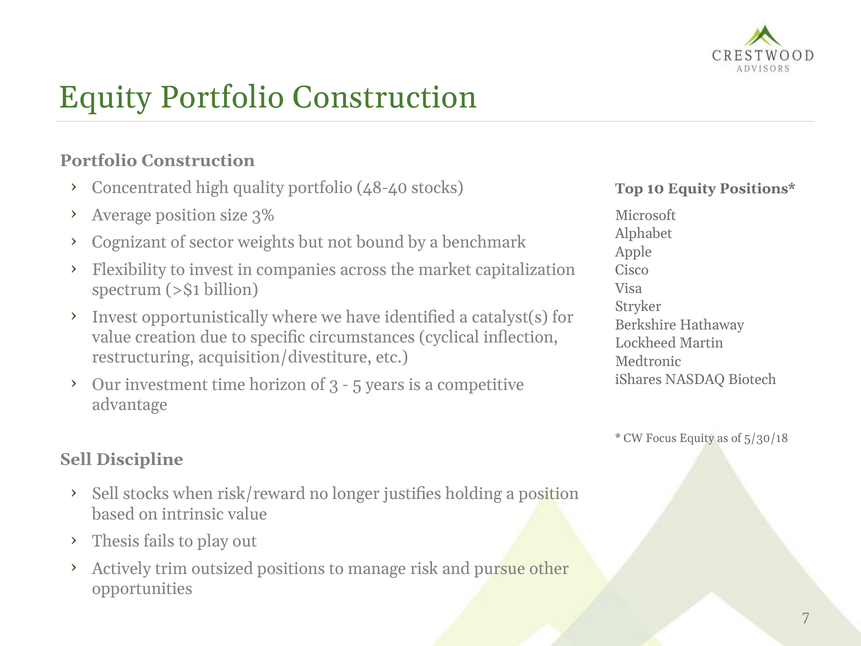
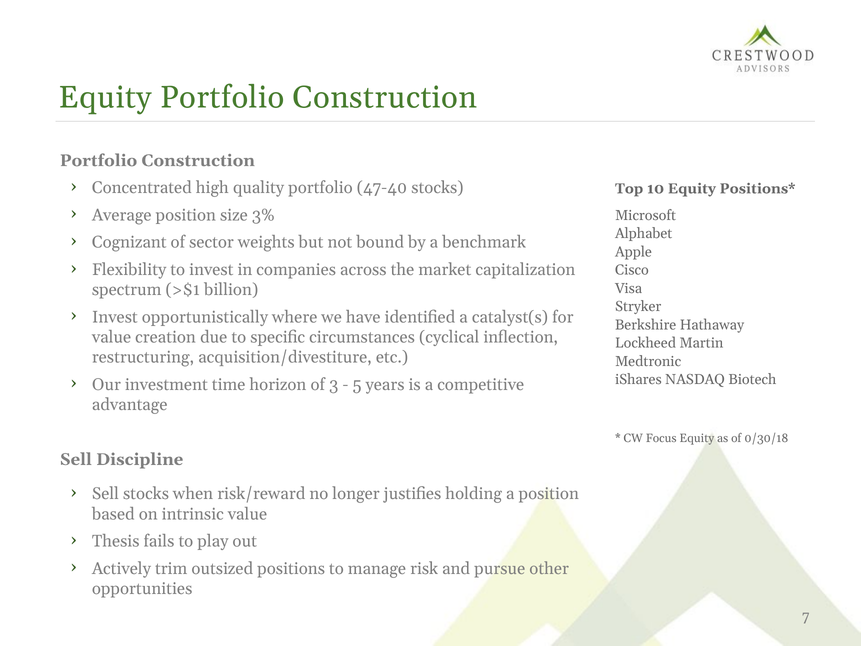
48-40: 48-40 -> 47-40 (382, 188)
5/30/18: 5/30/18 -> 0/30/18 (766, 438)
